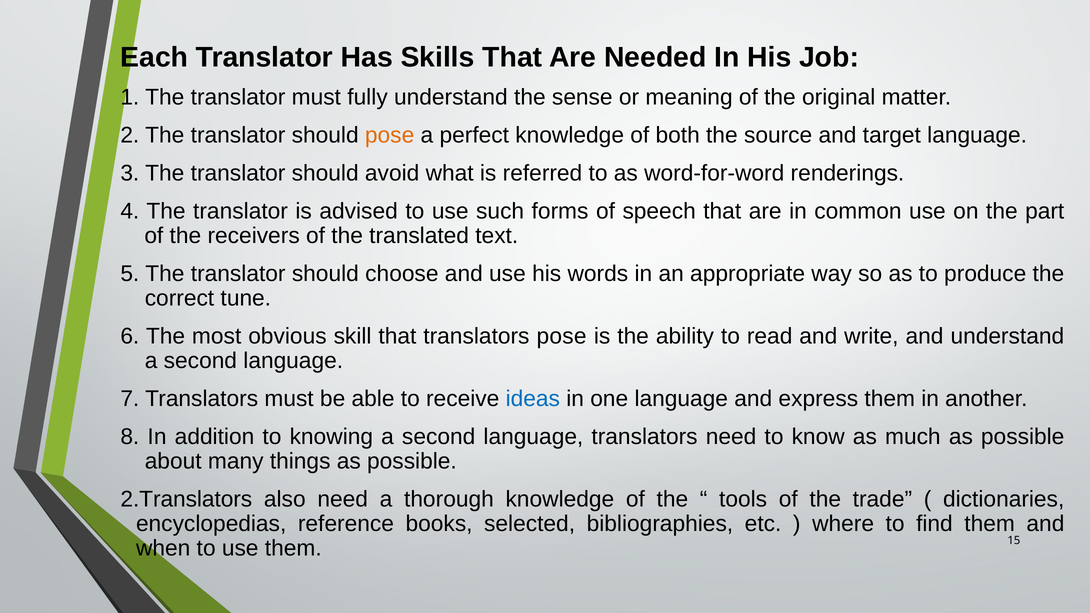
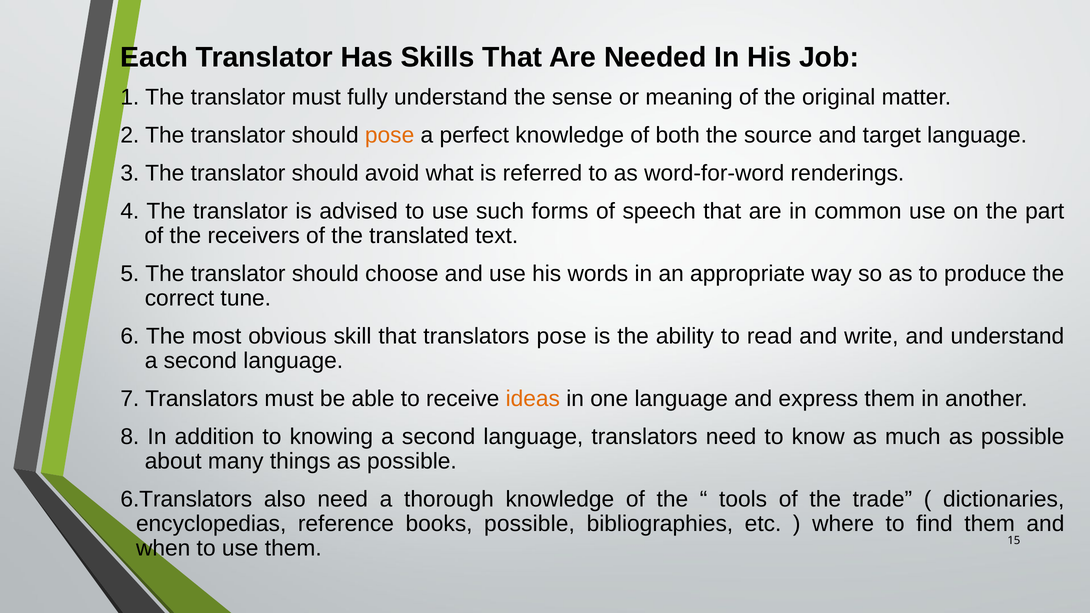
ideas colour: blue -> orange (533, 399)
2.Translators: 2.Translators -> 6.Translators (186, 499)
books selected: selected -> possible (530, 524)
